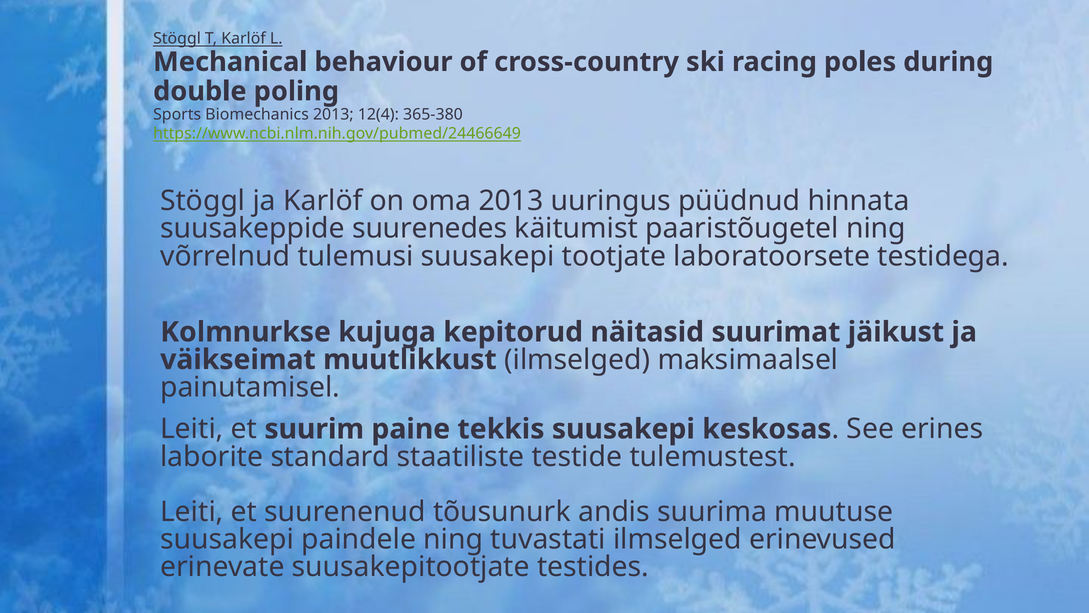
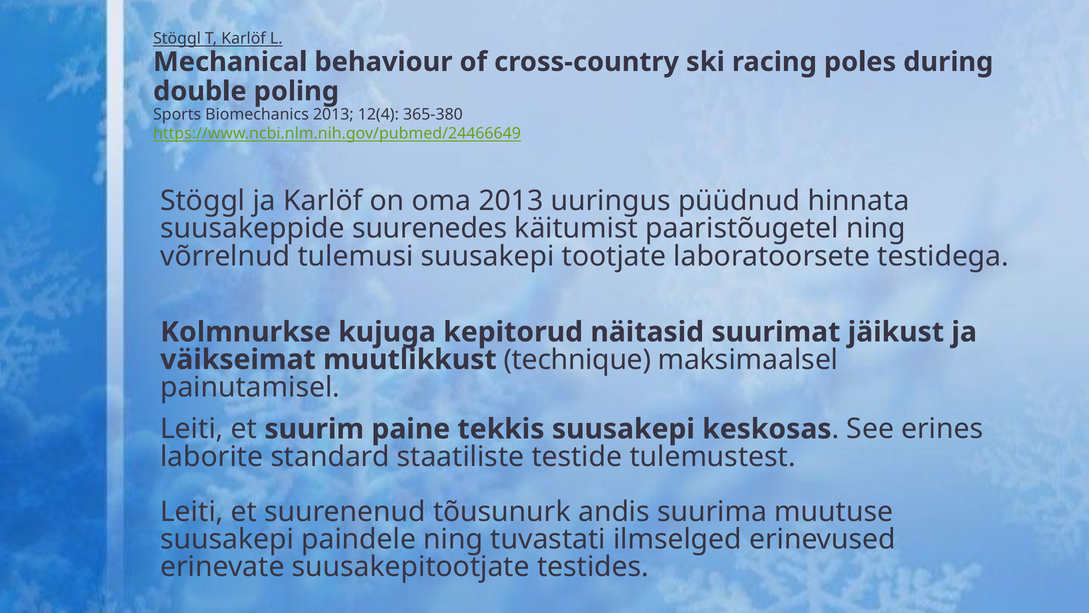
muutlikkust ilmselged: ilmselged -> technique (577, 359)
